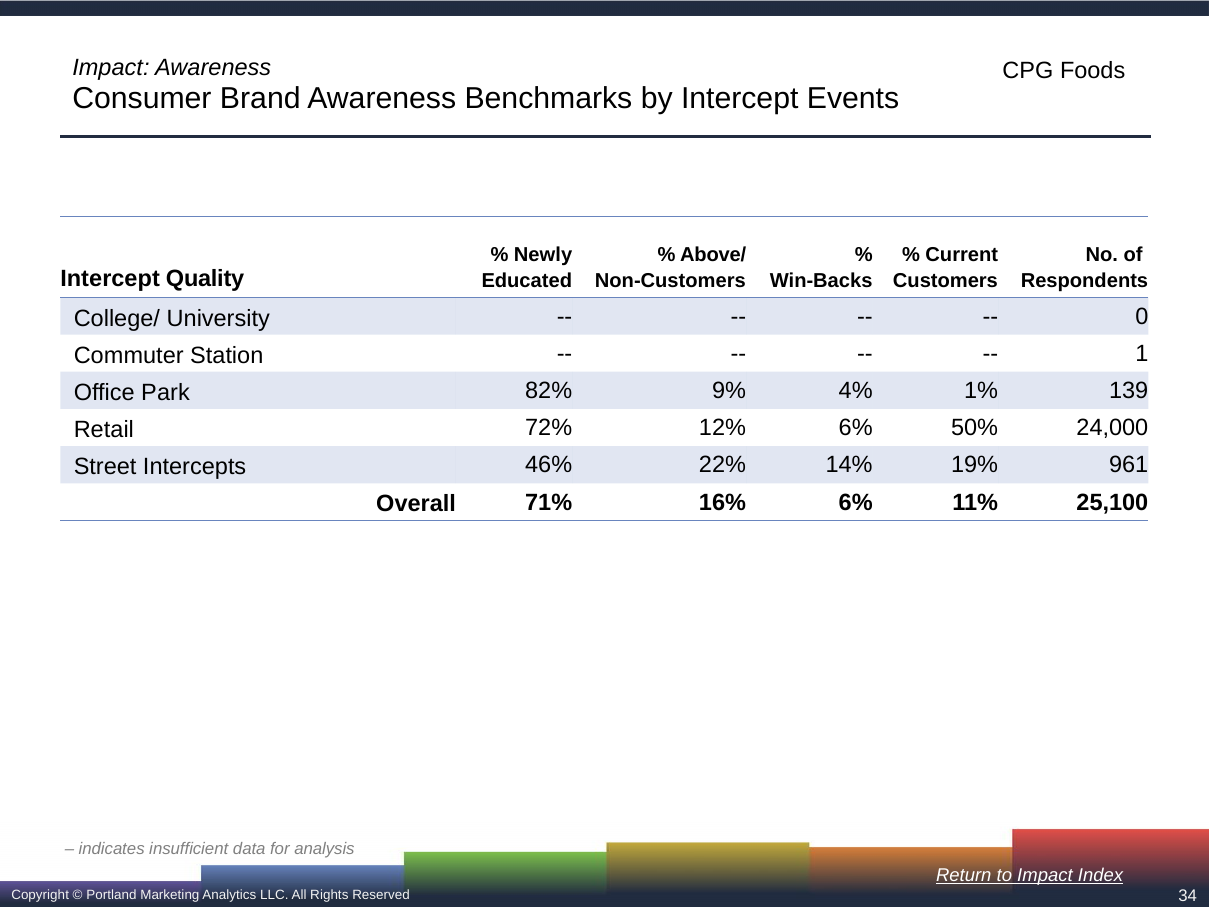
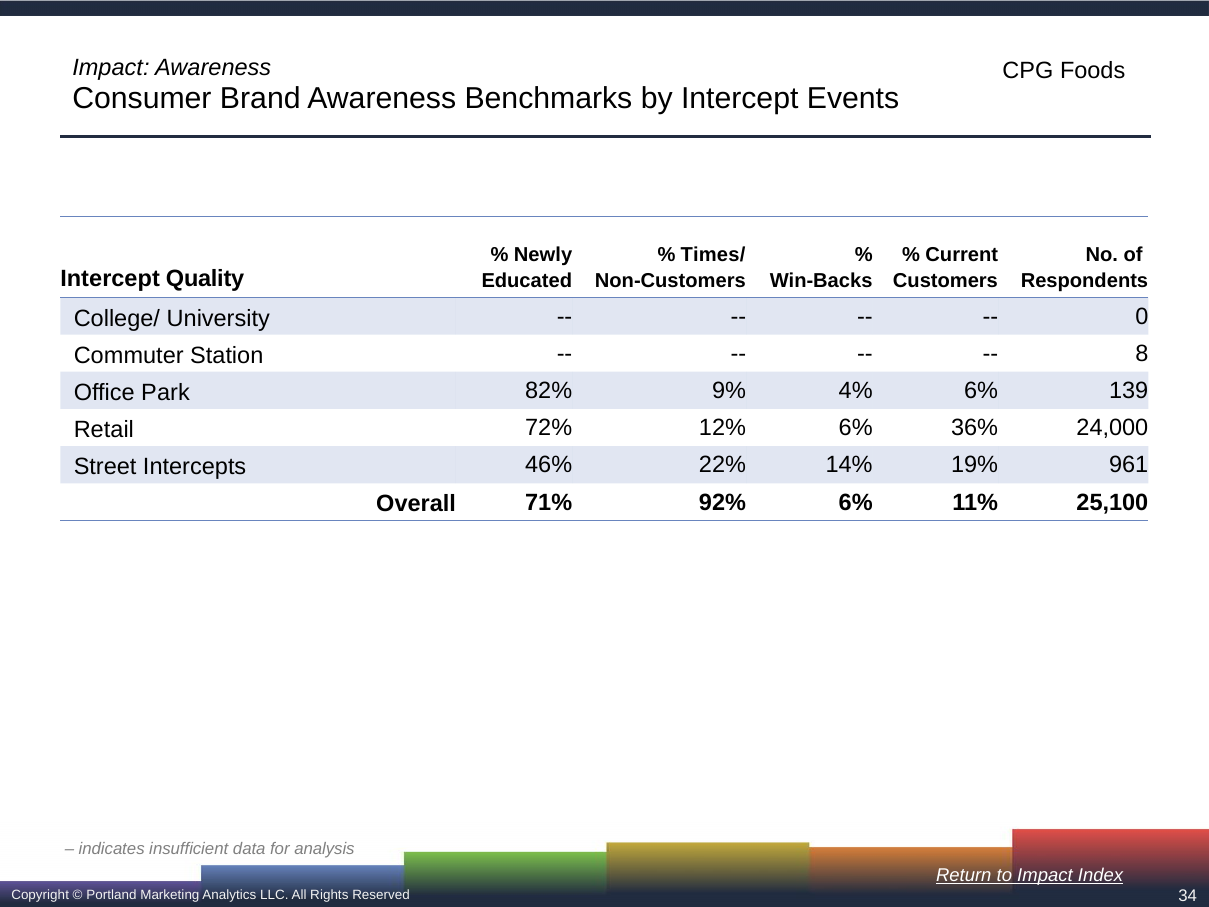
Above/: Above/ -> Times/ (713, 254)
1: 1 -> 8 (1142, 353)
4% 1%: 1% -> 6% (981, 391)
50%: 50% -> 36% (975, 428)
16%: 16% -> 92% (722, 502)
